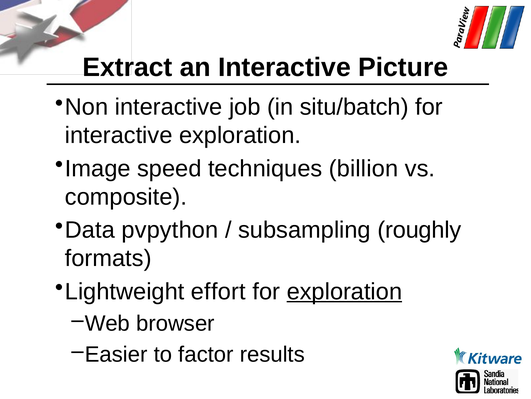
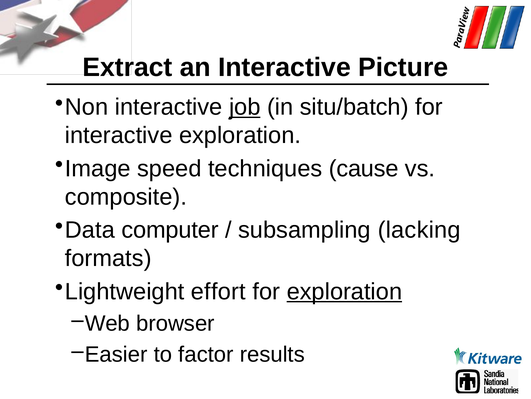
job underline: none -> present (245, 107)
billion: billion -> cause (364, 168)
pvpython: pvpython -> computer (170, 230)
roughly: roughly -> lacking (419, 230)
